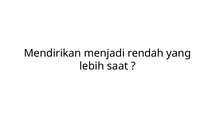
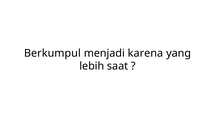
Mendirikan: Mendirikan -> Berkumpul (52, 53)
rendah: rendah -> karena (145, 53)
